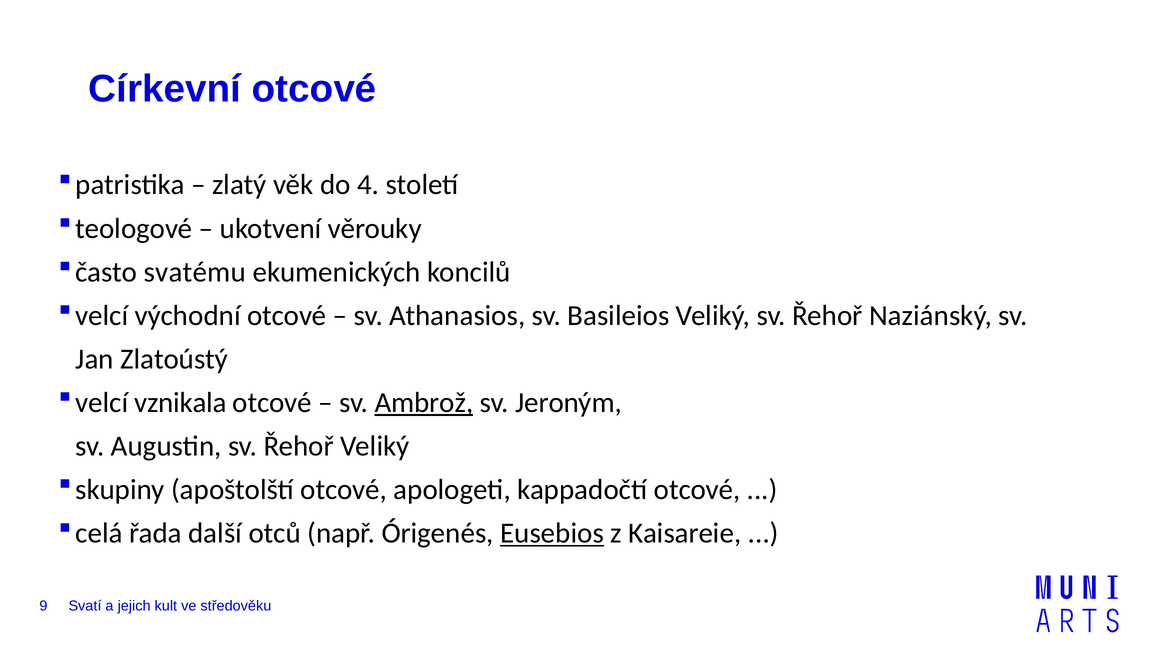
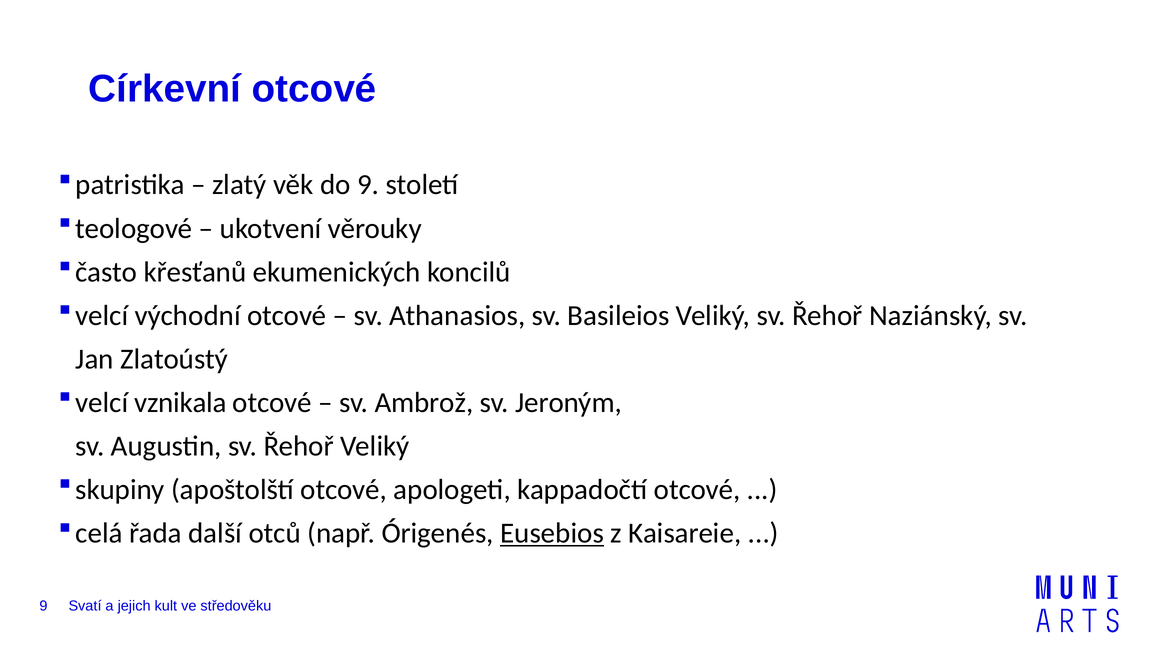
do 4: 4 -> 9 (368, 185)
svatému: svatému -> křesťanů (195, 272)
Ambrož underline: present -> none (424, 403)
